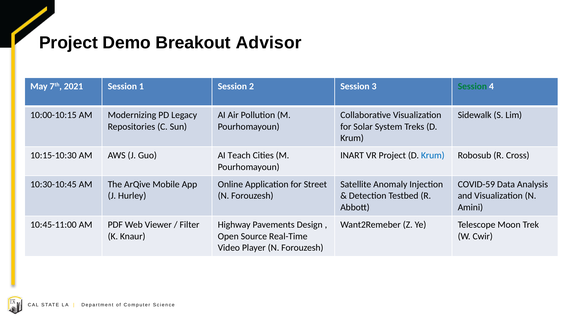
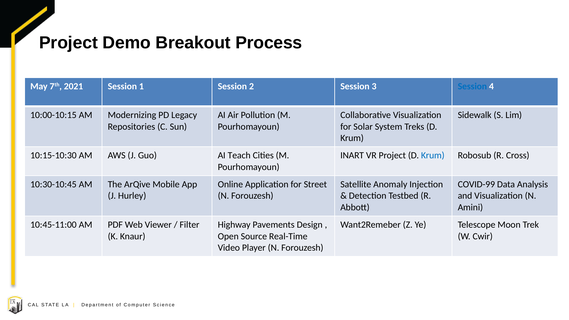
Advisor: Advisor -> Process (269, 43)
Session colour: green -> blue (472, 86)
COVID-59: COVID-59 -> COVID-99 (476, 184)
